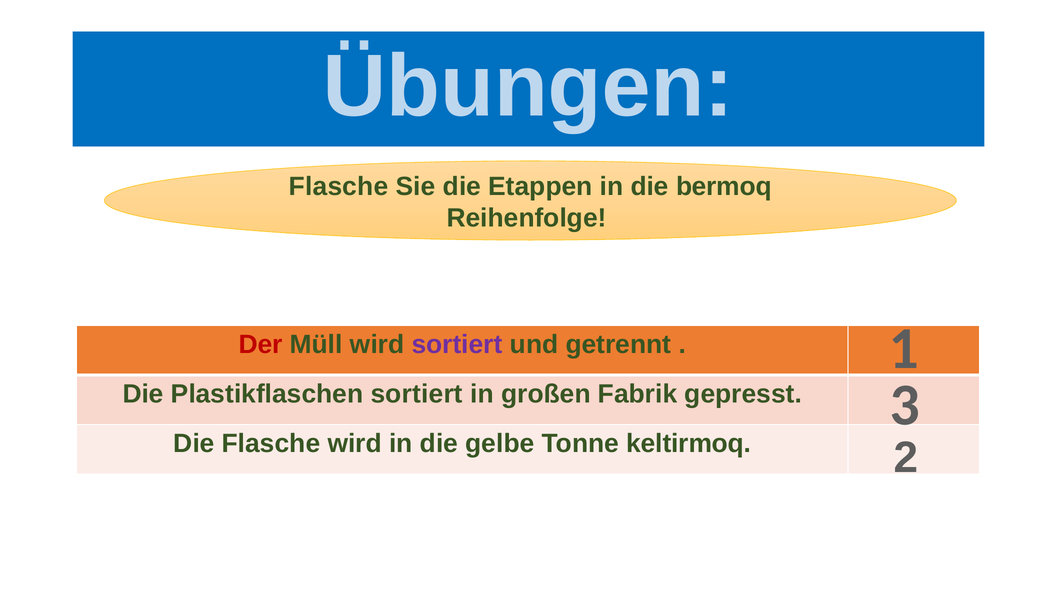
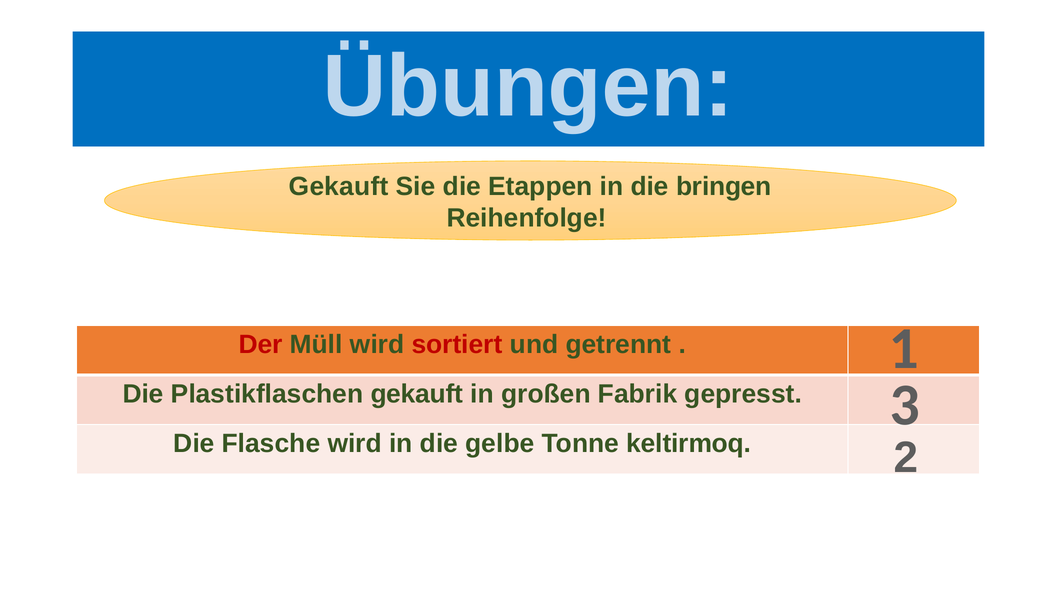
Flasche: Flasche -> Gekauft (339, 187)
bermoq: bermoq -> bringen (724, 187)
sortiert colour: purple -> red (457, 345)
Plastikflaschen sortiert: sortiert -> gekauft (417, 395)
